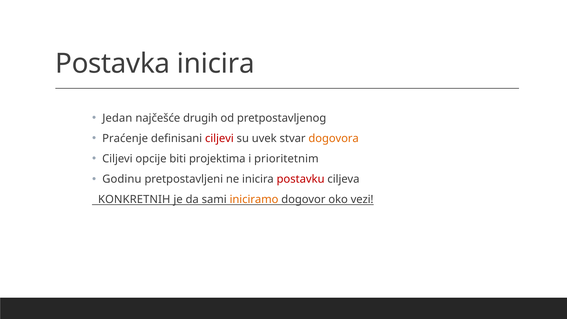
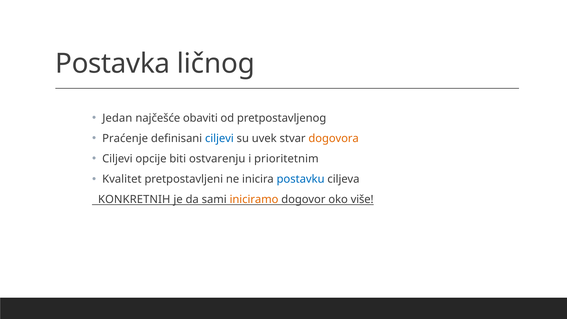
Postavka inicira: inicira -> ličnog (216, 64)
drugih: drugih -> obaviti (200, 118)
ciljevi colour: red -> blue (219, 138)
projektima: projektima -> ostvarenju (217, 159)
Godinu: Godinu -> Kvalitet (122, 179)
postavku colour: red -> blue (301, 179)
vezi: vezi -> više (362, 199)
